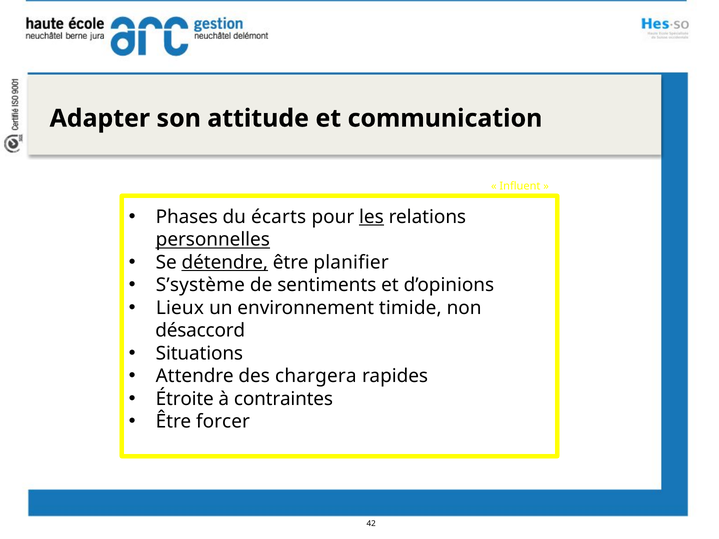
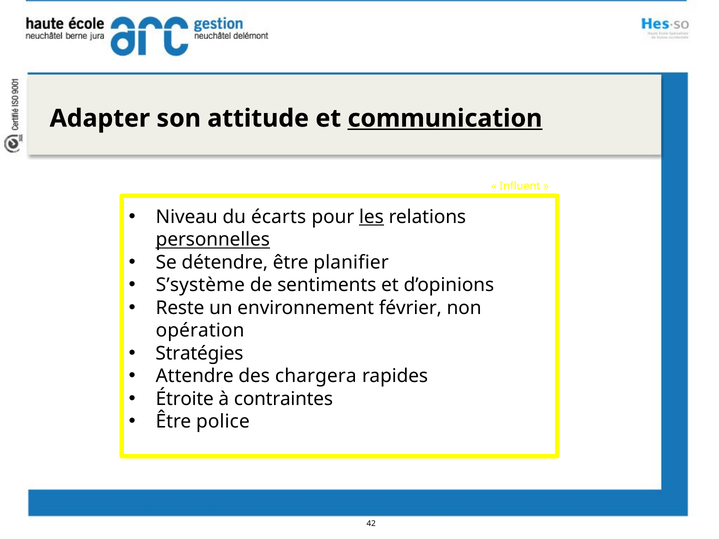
communication underline: none -> present (445, 118)
Phases: Phases -> Niveau (187, 217)
détendre underline: present -> none (225, 263)
Lieux: Lieux -> Reste (180, 308)
timide: timide -> février (410, 308)
désaccord: désaccord -> opération (200, 331)
Situations: Situations -> Stratégies (199, 354)
forcer: forcer -> police (223, 422)
